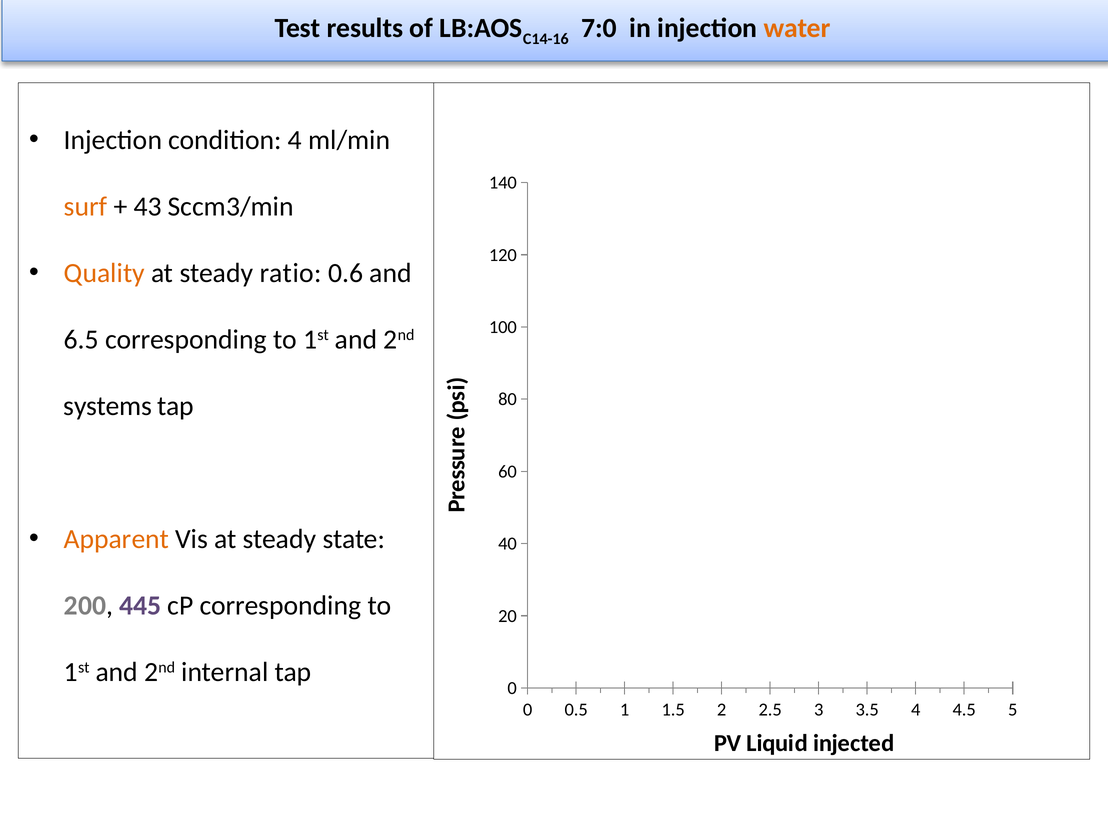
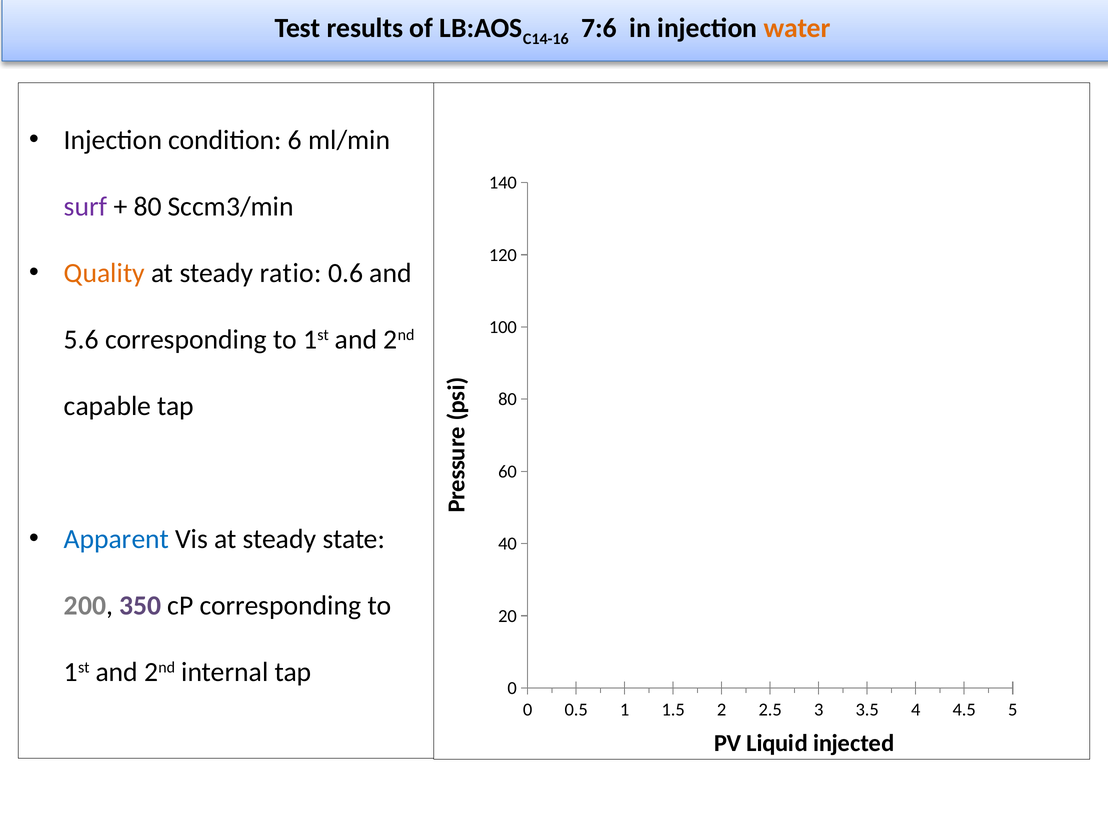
7:0: 7:0 -> 7:6 (599, 28)
condition 4: 4 -> 6 (295, 140)
surf colour: orange -> purple (86, 207)
43: 43 -> 80 (148, 207)
6.5: 6.5 -> 5.6 (81, 339)
systems: systems -> capable (108, 406)
Apparent colour: orange -> blue (116, 539)
445: 445 -> 350 (140, 605)
